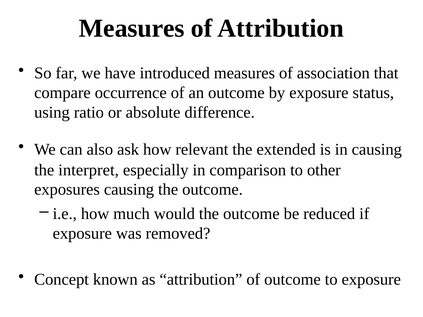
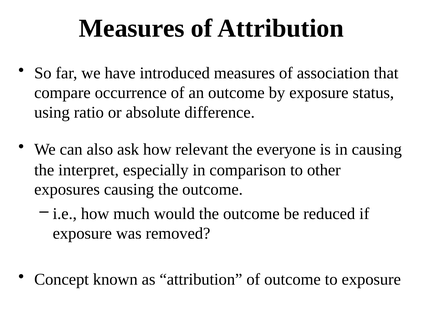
extended: extended -> everyone (286, 150)
